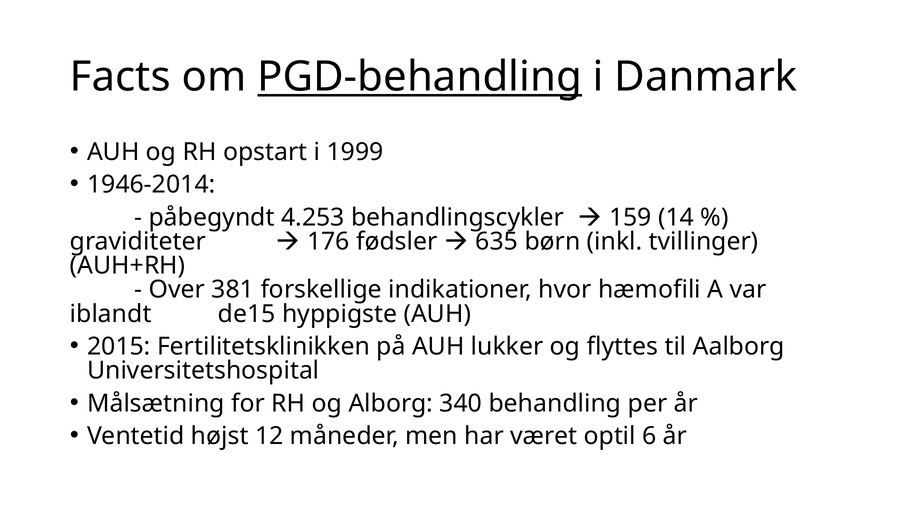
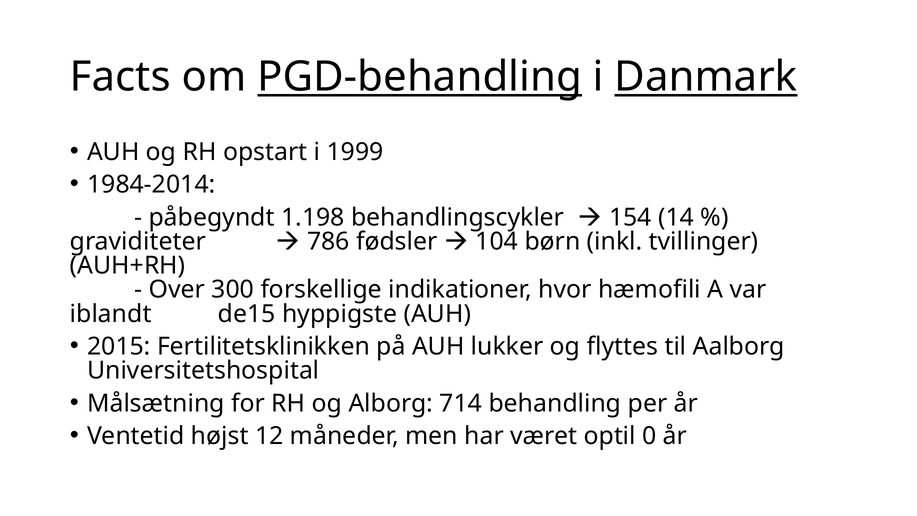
Danmark underline: none -> present (706, 77)
1946-2014: 1946-2014 -> 1984-2014 (151, 185)
4.253: 4.253 -> 1.198 (313, 217)
159: 159 -> 154 (630, 217)
176: 176 -> 786 (328, 241)
635: 635 -> 104 (497, 241)
381: 381 -> 300 (233, 290)
340: 340 -> 714 (461, 403)
6: 6 -> 0 (649, 436)
